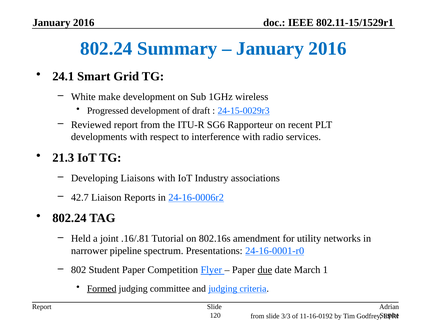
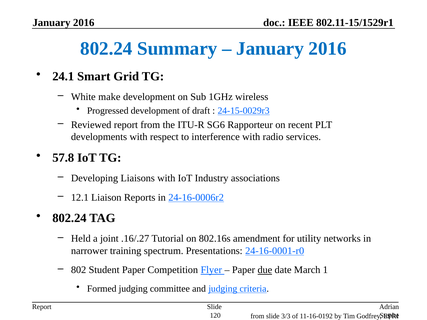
21.3: 21.3 -> 57.8 (63, 158)
42.7: 42.7 -> 12.1 (80, 198)
.16/.81: .16/.81 -> .16/.27 (135, 239)
pipeline: pipeline -> training (126, 251)
Formed underline: present -> none (102, 289)
